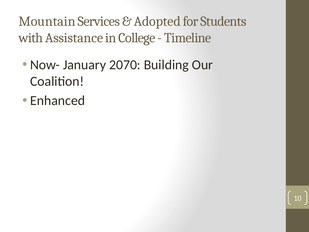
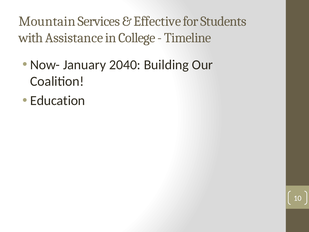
Adopted: Adopted -> Effective (157, 21)
2070: 2070 -> 2040 (125, 65)
Enhanced: Enhanced -> Education (58, 101)
